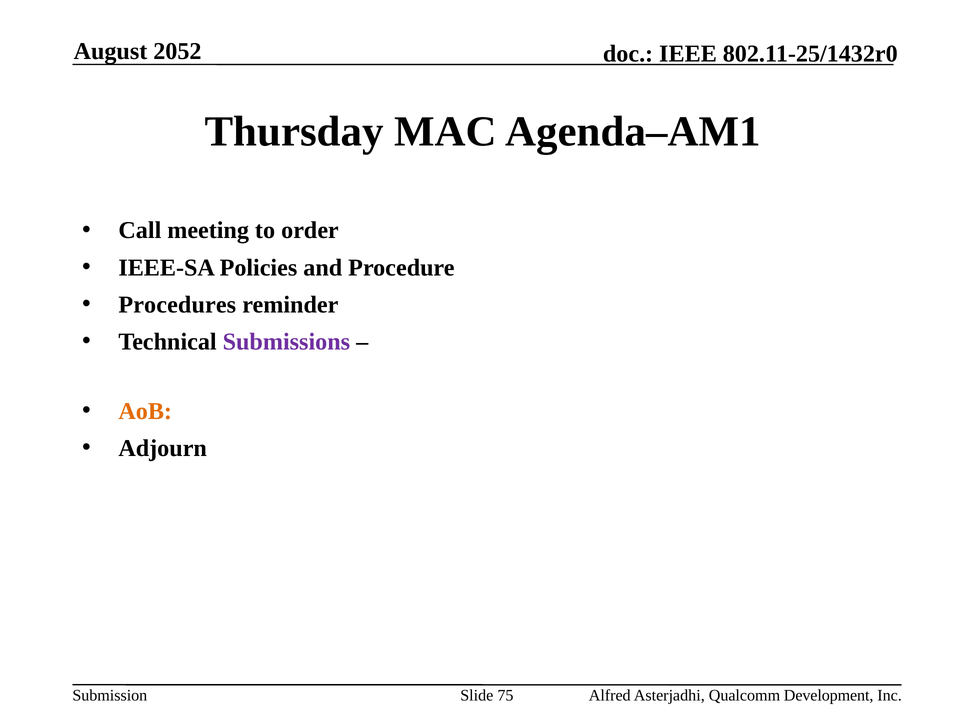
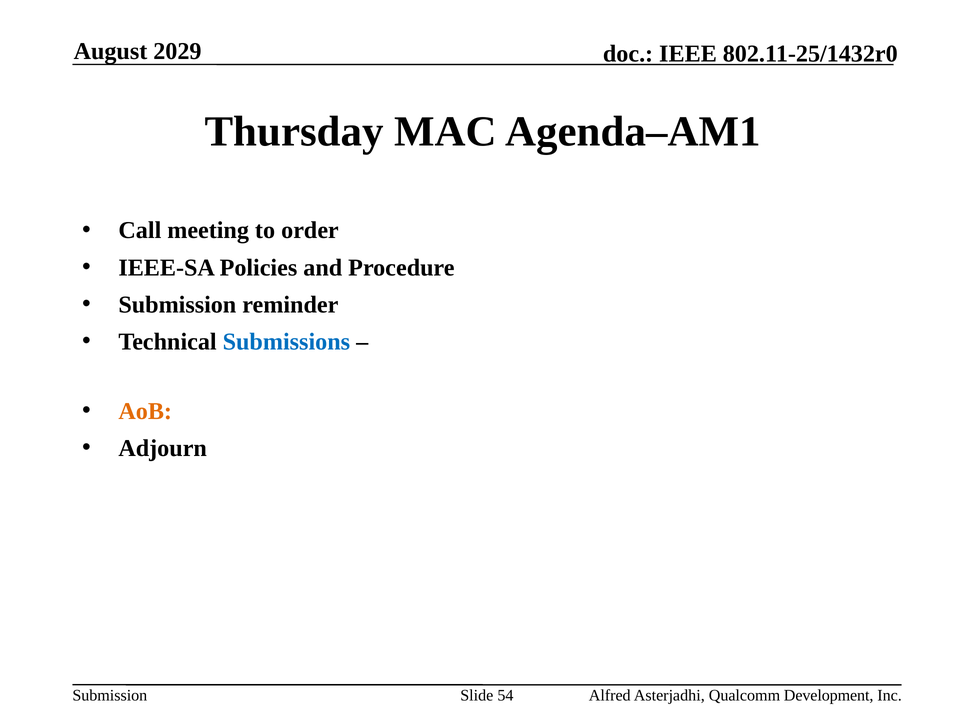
2052: 2052 -> 2029 (177, 51)
Procedures: Procedures -> Submission (177, 304)
Submissions colour: purple -> blue (286, 341)
75: 75 -> 54 (505, 695)
